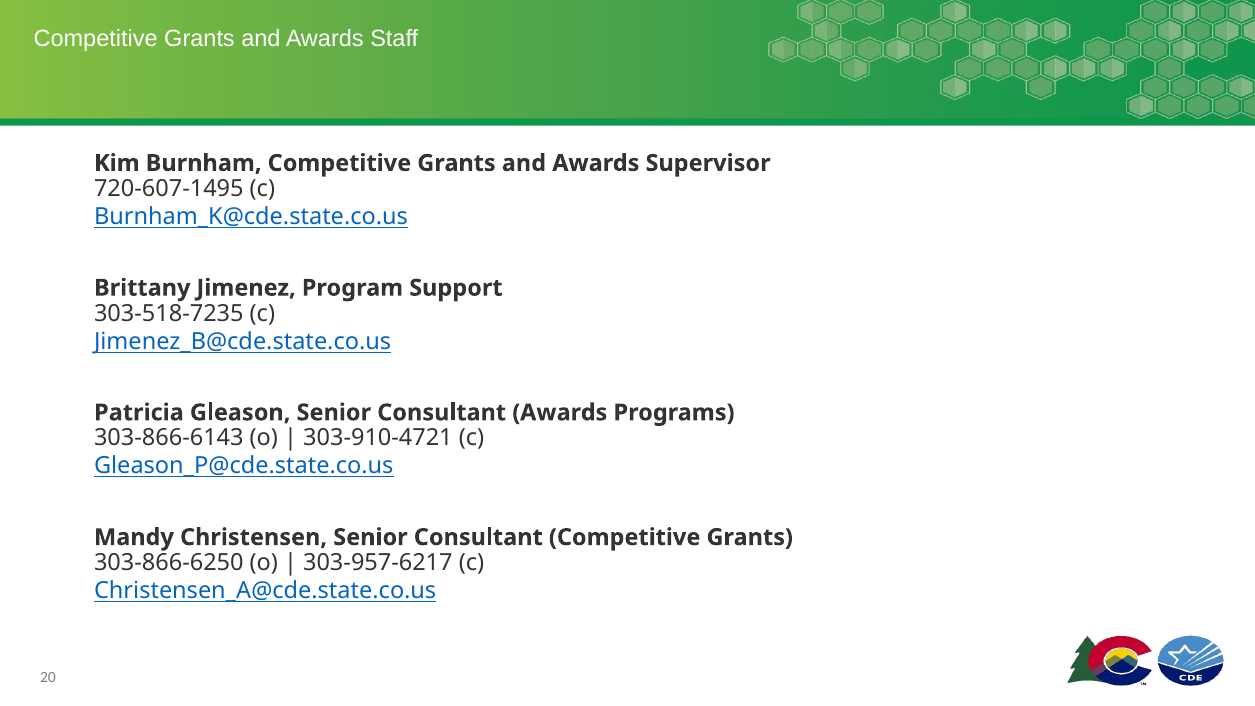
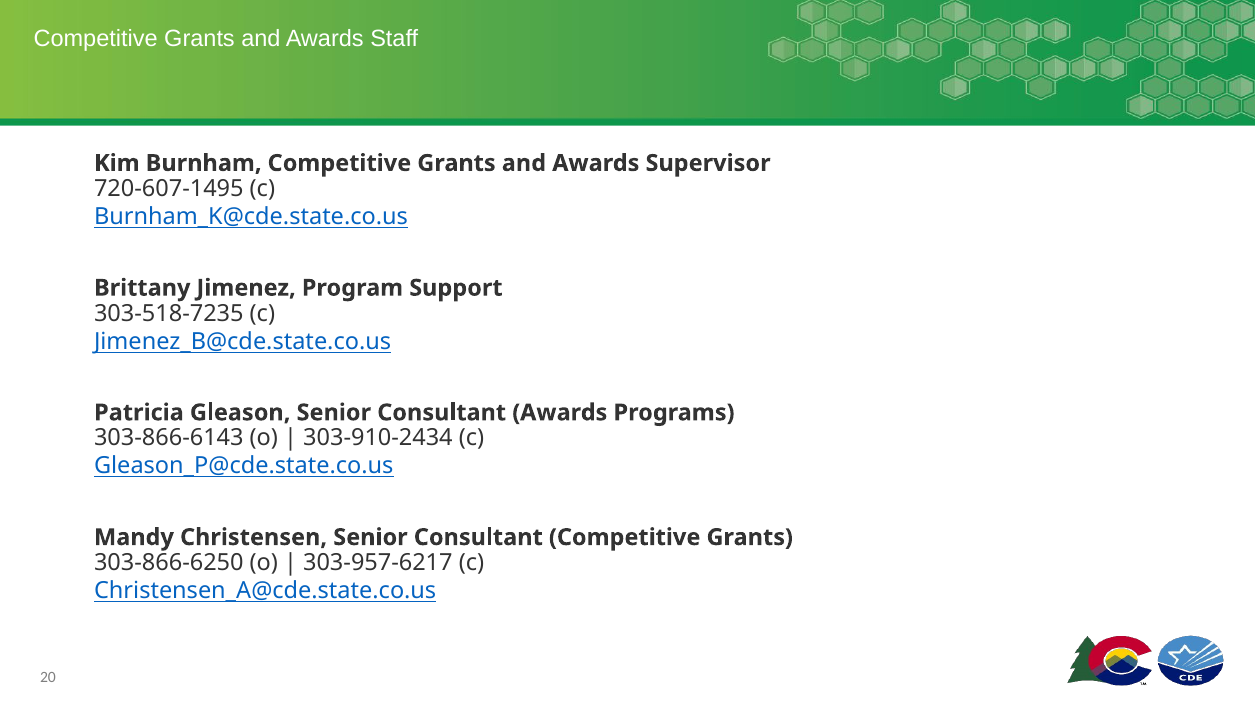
303-910-4721: 303-910-4721 -> 303-910-2434 (378, 438)
